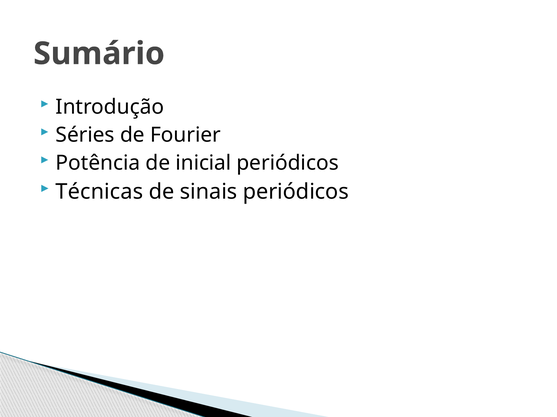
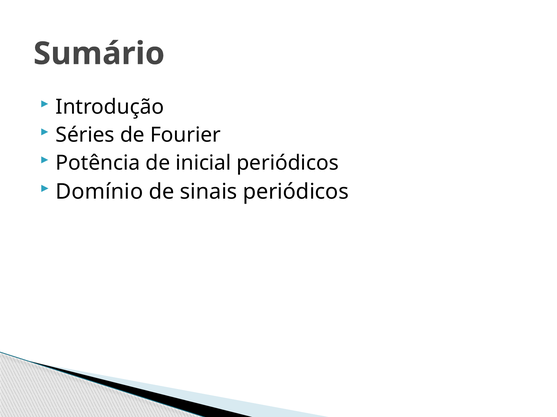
Técnicas: Técnicas -> Domínio (99, 192)
